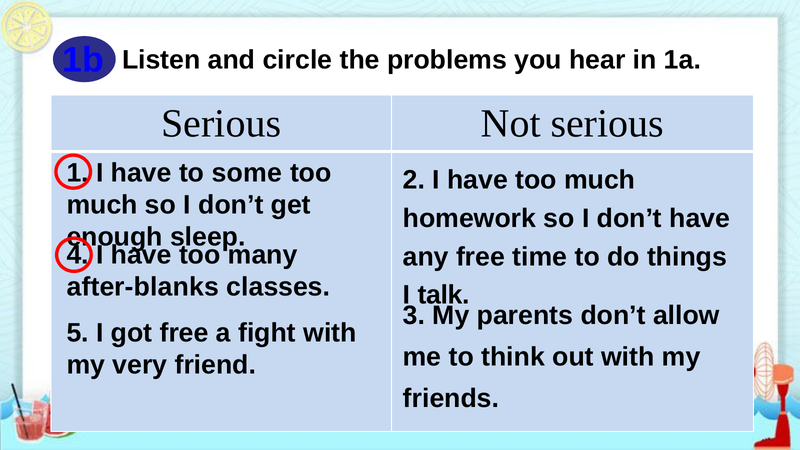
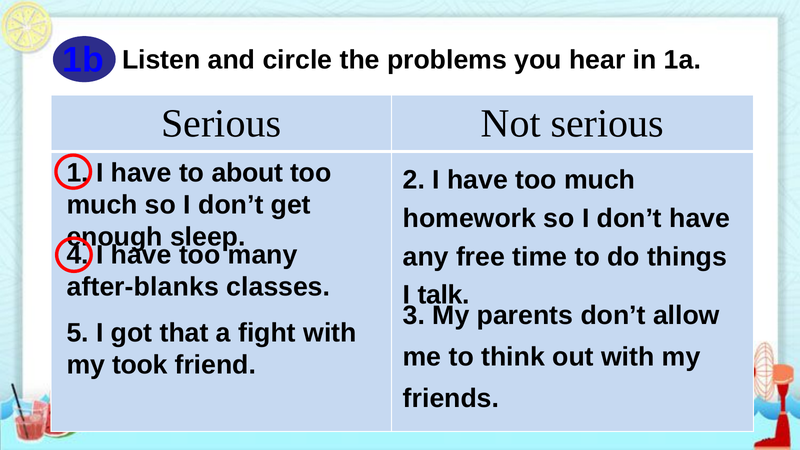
some: some -> about (247, 173)
got free: free -> that (184, 333)
very: very -> took (140, 365)
